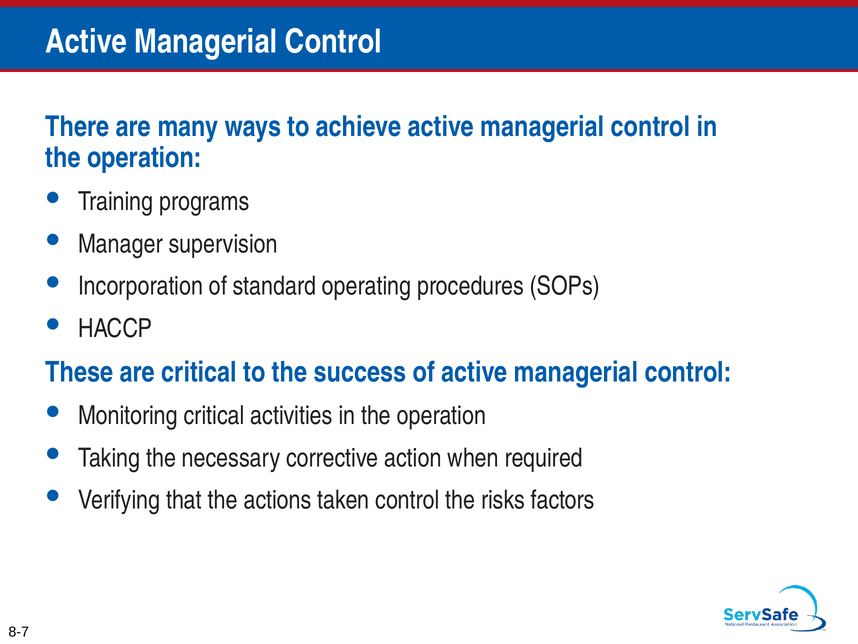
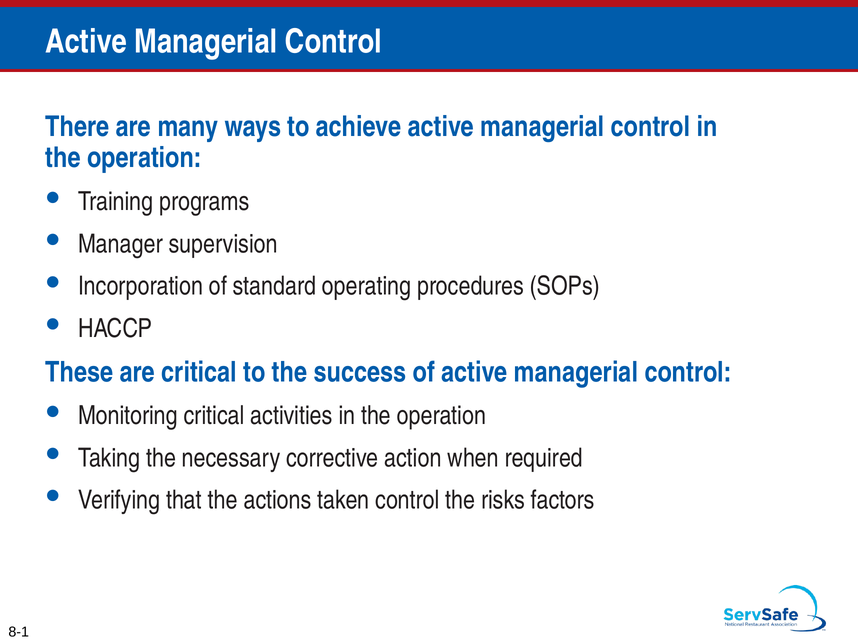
8-7: 8-7 -> 8-1 (19, 632)
